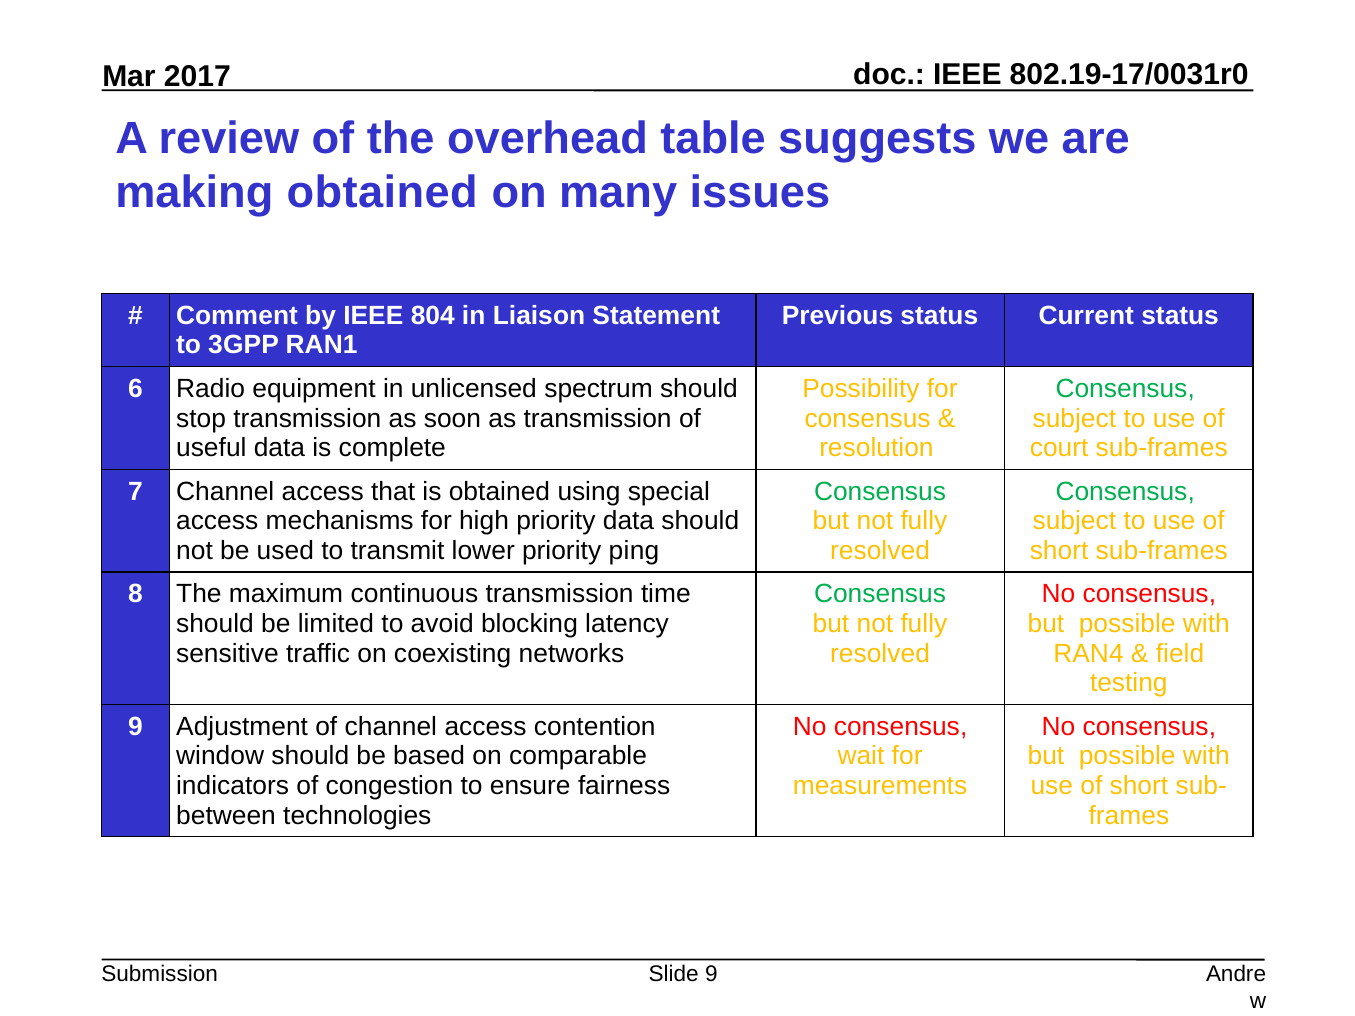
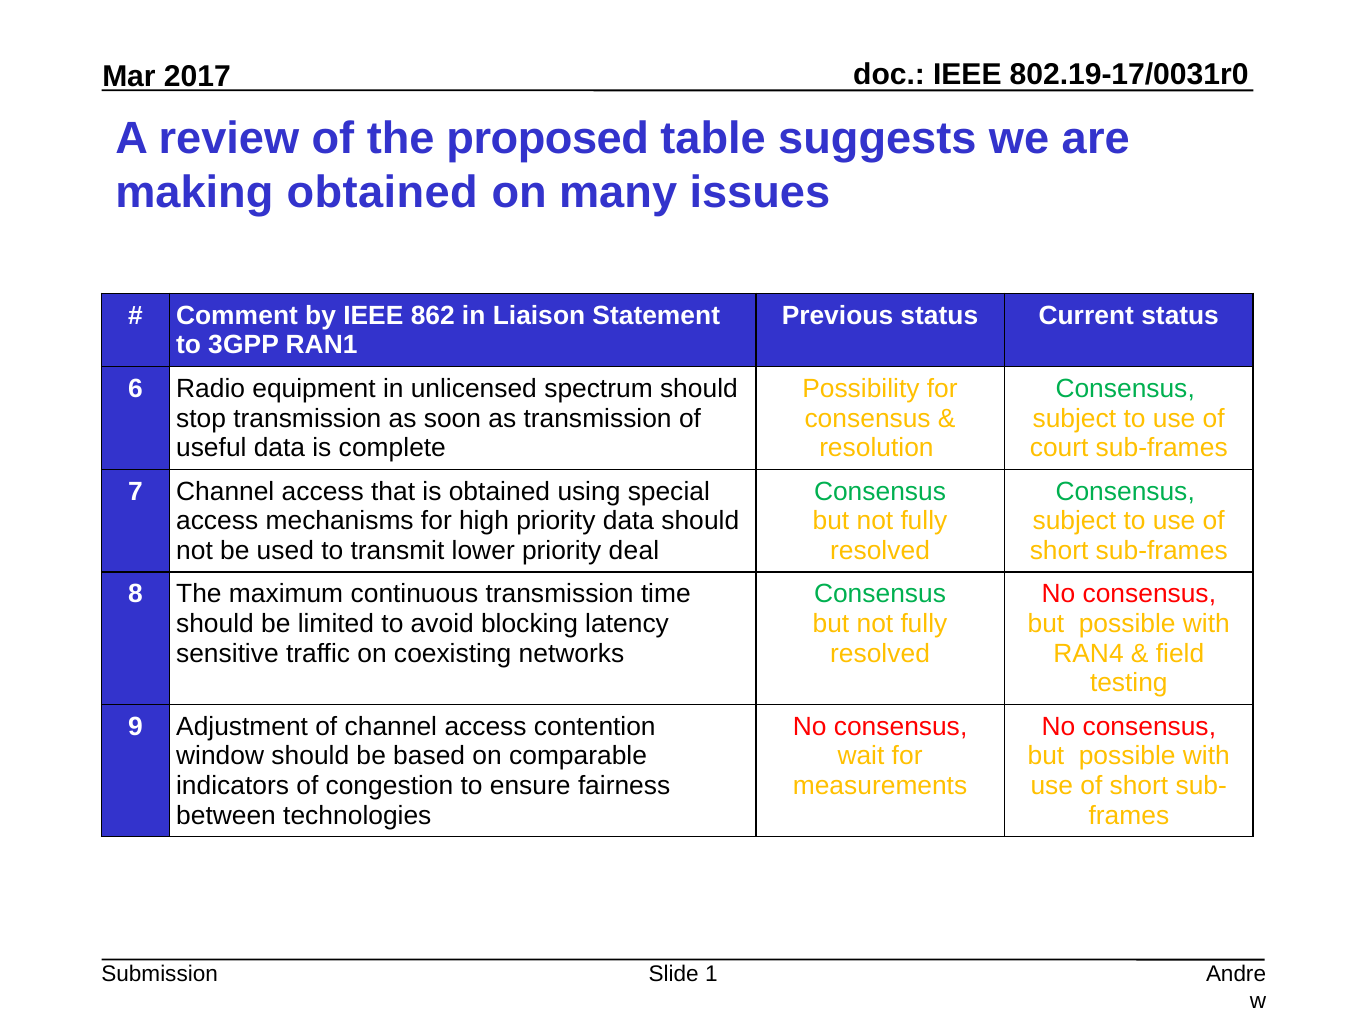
overhead: overhead -> proposed (548, 139)
804: 804 -> 862 (433, 316)
ping: ping -> deal (634, 551)
Slide 9: 9 -> 1 (711, 975)
